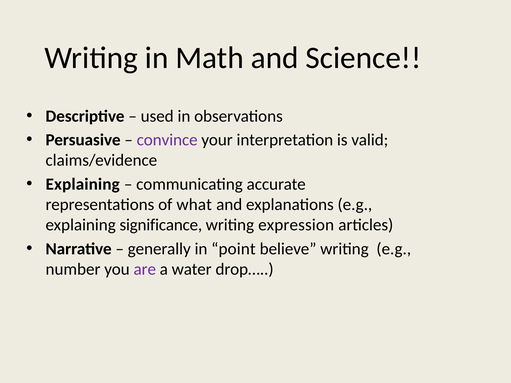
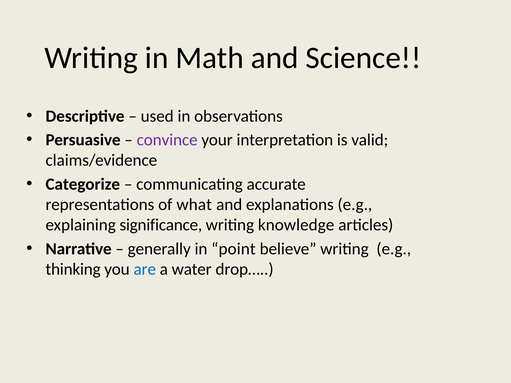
Explaining: Explaining -> Categorize (83, 184)
expression: expression -> knowledge (296, 225)
number: number -> thinking (73, 269)
are colour: purple -> blue (145, 269)
